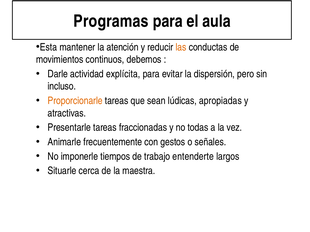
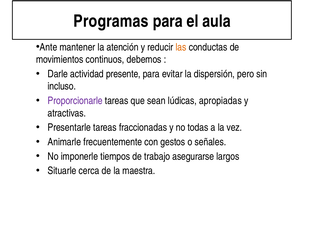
Esta: Esta -> Ante (48, 47)
explícita: explícita -> presente (123, 74)
Proporcionarle colour: orange -> purple (75, 101)
entenderte: entenderte -> asegurarse (193, 157)
